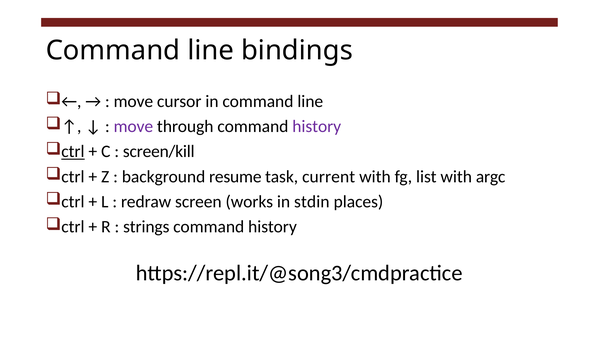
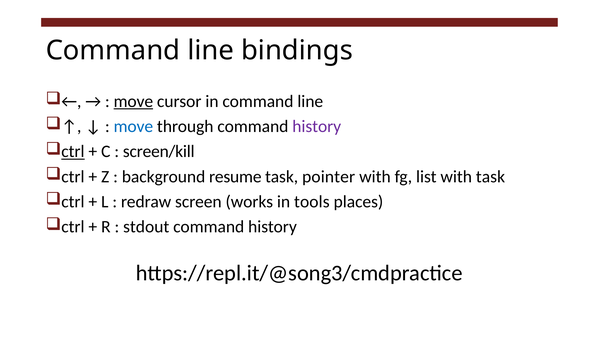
move underline: none -> present (133, 101)
move colour: purple -> blue (133, 126)
current: current -> pointer (329, 177)
with argc: argc -> task (490, 177)
stdin: stdin -> tools (312, 202)
strings: strings -> stdout (146, 227)
